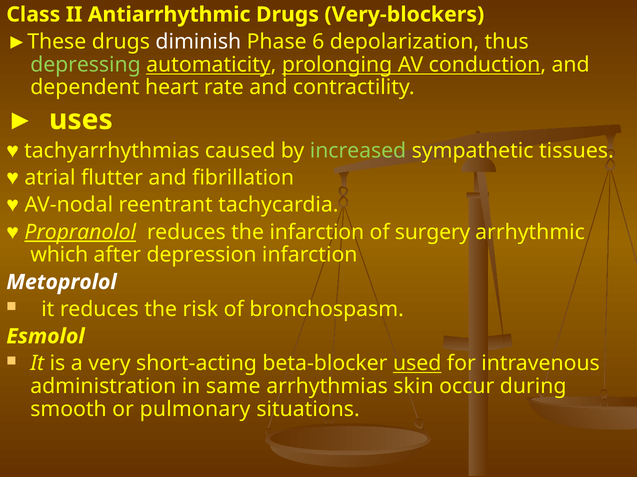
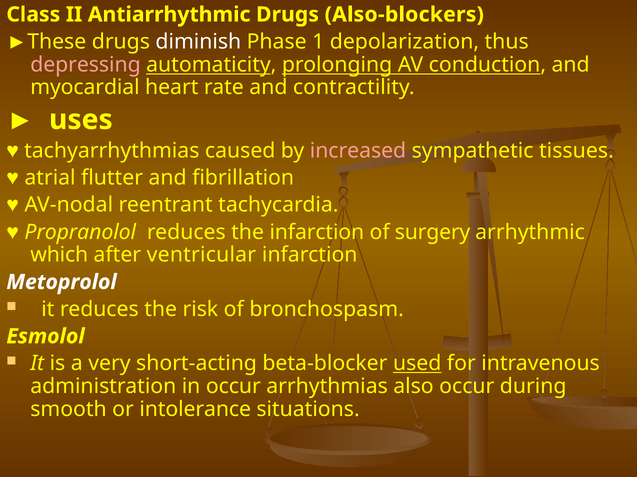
Very-blockers: Very-blockers -> Also-blockers (404, 15)
6: 6 -> 1 (318, 42)
depressing colour: light green -> pink (85, 65)
dependent: dependent -> myocardial (85, 88)
increased colour: light green -> pink (358, 151)
Propranolol underline: present -> none (80, 232)
depression: depression -> ventricular (201, 255)
in same: same -> occur (233, 387)
skin: skin -> also (414, 387)
pulmonary: pulmonary -> intolerance (195, 410)
